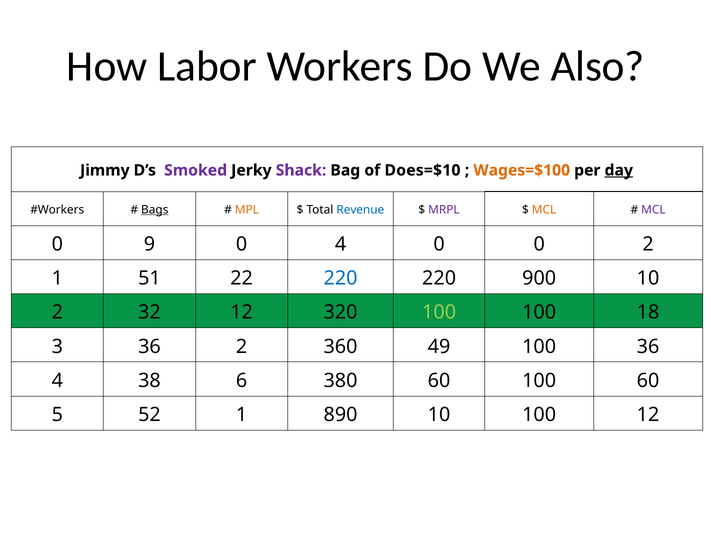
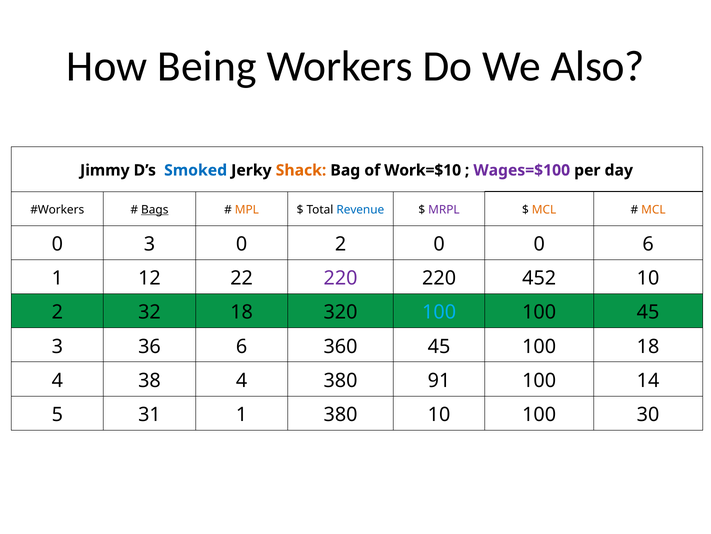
Labor: Labor -> Being (207, 66)
Smoked colour: purple -> blue (196, 170)
Shack colour: purple -> orange (301, 170)
Does=$10: Does=$10 -> Work=$10 (423, 170)
Wages=$100 colour: orange -> purple (522, 170)
day underline: present -> none (619, 170)
MCL colour: purple -> orange (653, 209)
0 9: 9 -> 3 (149, 244)
0 4: 4 -> 2 (341, 244)
0 2: 2 -> 6 (648, 244)
51: 51 -> 12 (149, 278)
220 colour: blue -> purple (341, 278)
900: 900 -> 452 (539, 278)
32 12: 12 -> 18 (242, 312)
100 colour: light green -> light blue (439, 312)
100 18: 18 -> 45 (648, 312)
36 2: 2 -> 6 (242, 346)
360 49: 49 -> 45 (439, 346)
100 36: 36 -> 18 (648, 346)
38 6: 6 -> 4 (242, 380)
380 60: 60 -> 91 (439, 380)
100 60: 60 -> 14 (648, 380)
52: 52 -> 31 (149, 414)
1 890: 890 -> 380 (341, 414)
100 12: 12 -> 30 (648, 414)
